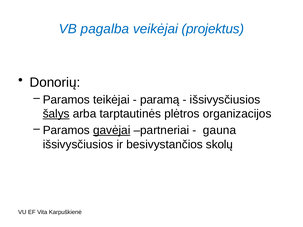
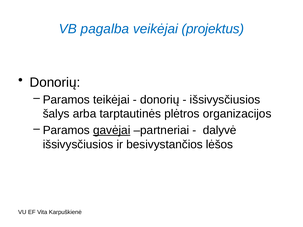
paramą: paramą -> donorių (160, 100)
šalys underline: present -> none (56, 114)
gauna: gauna -> dalyvė (220, 130)
skolų: skolų -> lėšos (220, 145)
